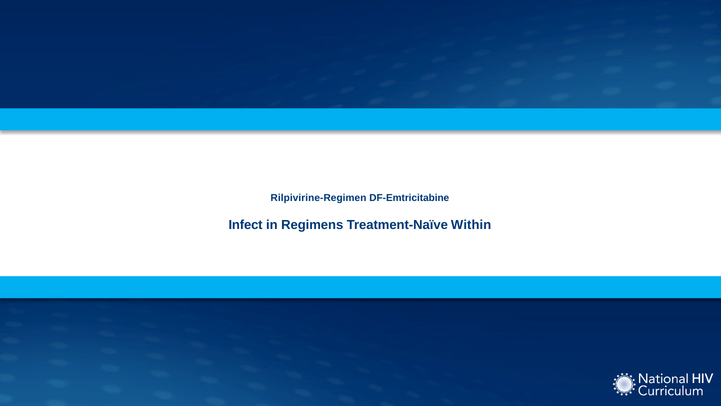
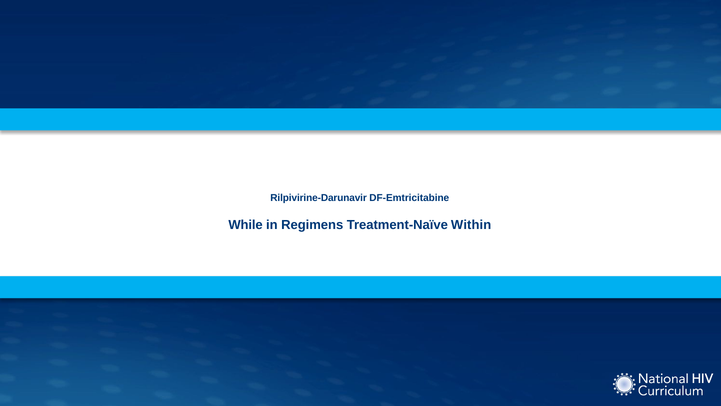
Rilpivirine-Regimen: Rilpivirine-Regimen -> Rilpivirine-Darunavir (319, 198)
Infect: Infect -> While (246, 225)
